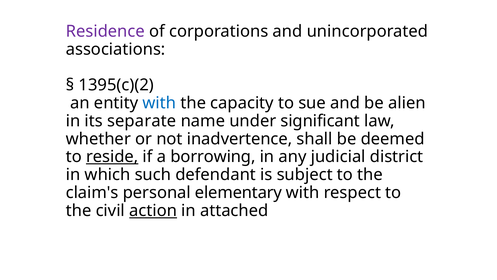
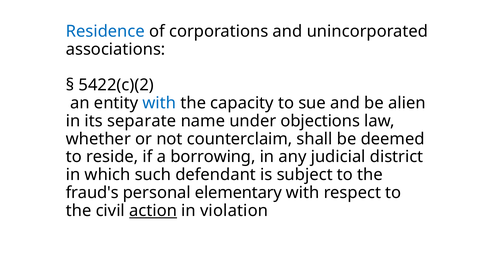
Residence colour: purple -> blue (105, 31)
1395(c)(2: 1395(c)(2 -> 5422(c)(2 (116, 85)
significant: significant -> objections (320, 121)
inadvertence: inadvertence -> counterclaim (240, 139)
reside underline: present -> none (112, 157)
claim's: claim's -> fraud's (92, 192)
attached: attached -> violation (234, 210)
